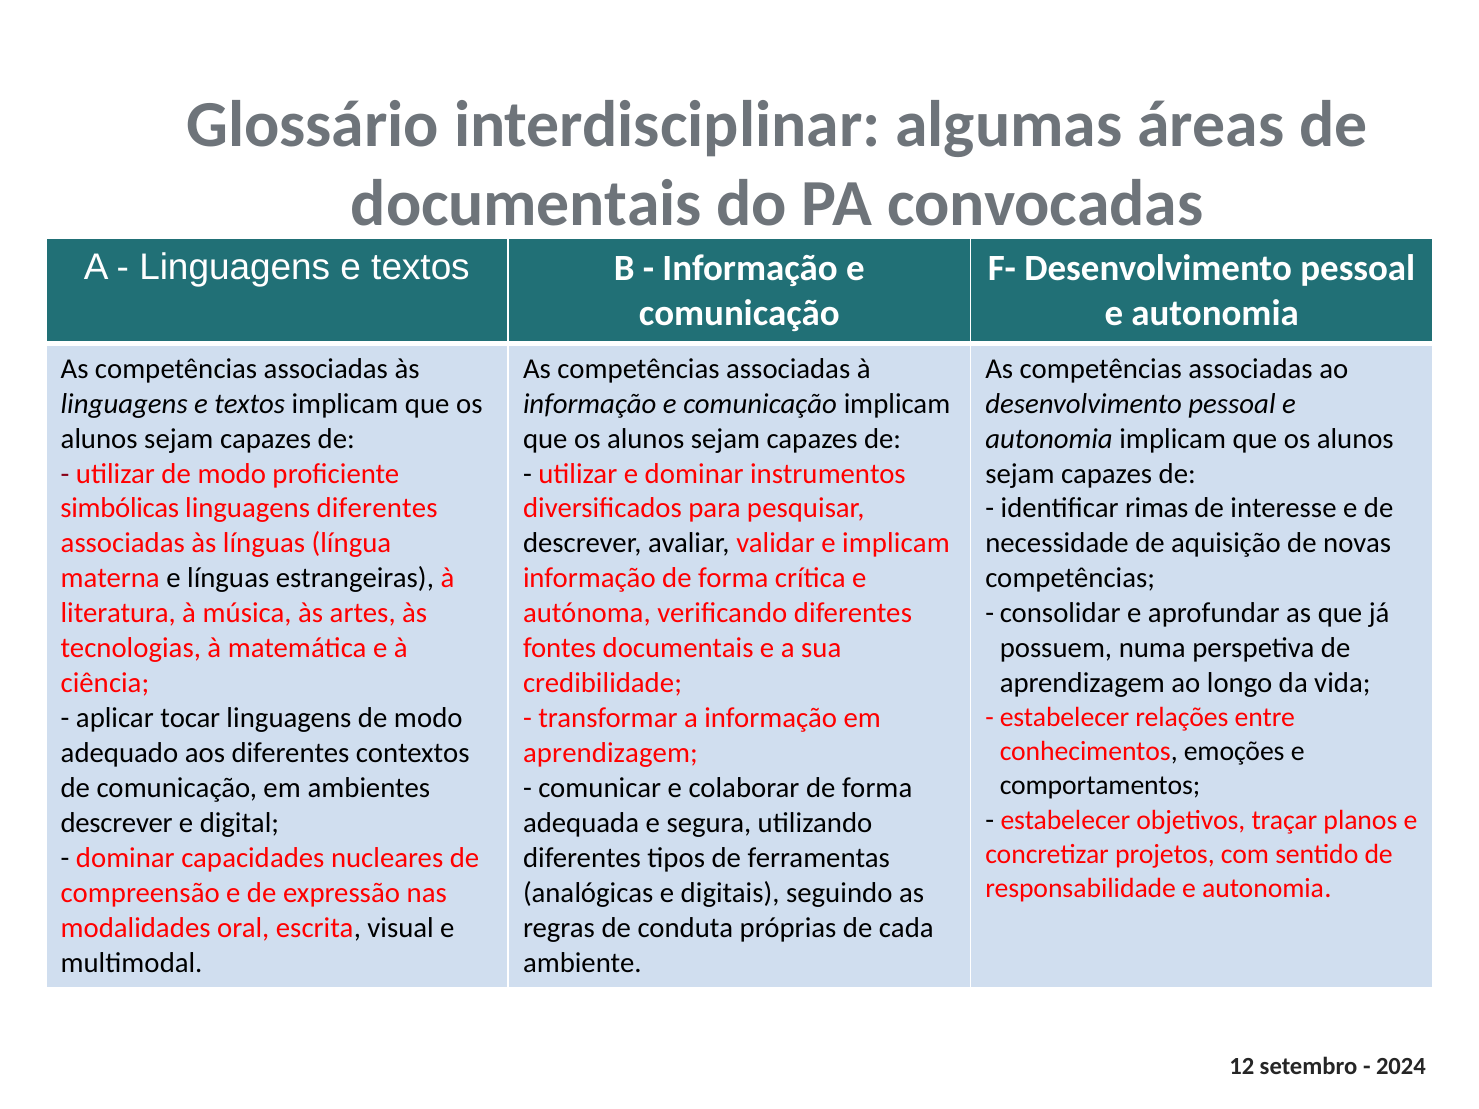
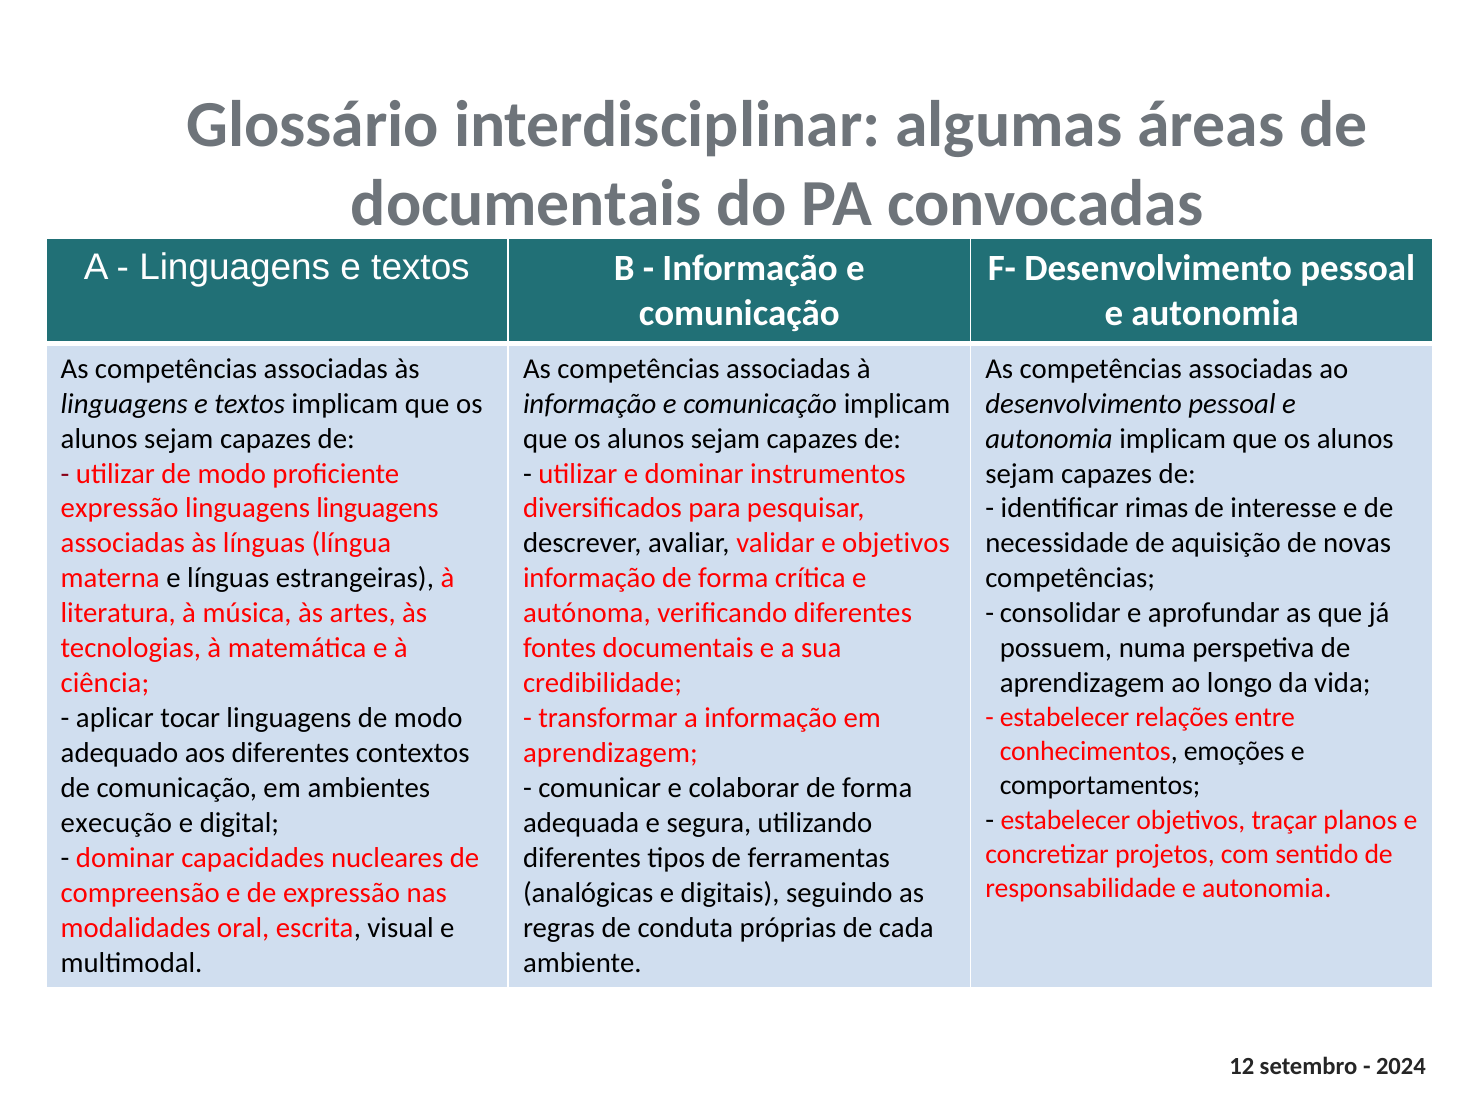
simbólicas: simbólicas -> expressão (120, 509)
linguagens diferentes: diferentes -> linguagens (377, 509)
e implicam: implicam -> objetivos (896, 544)
descrever: descrever -> execução (116, 824)
